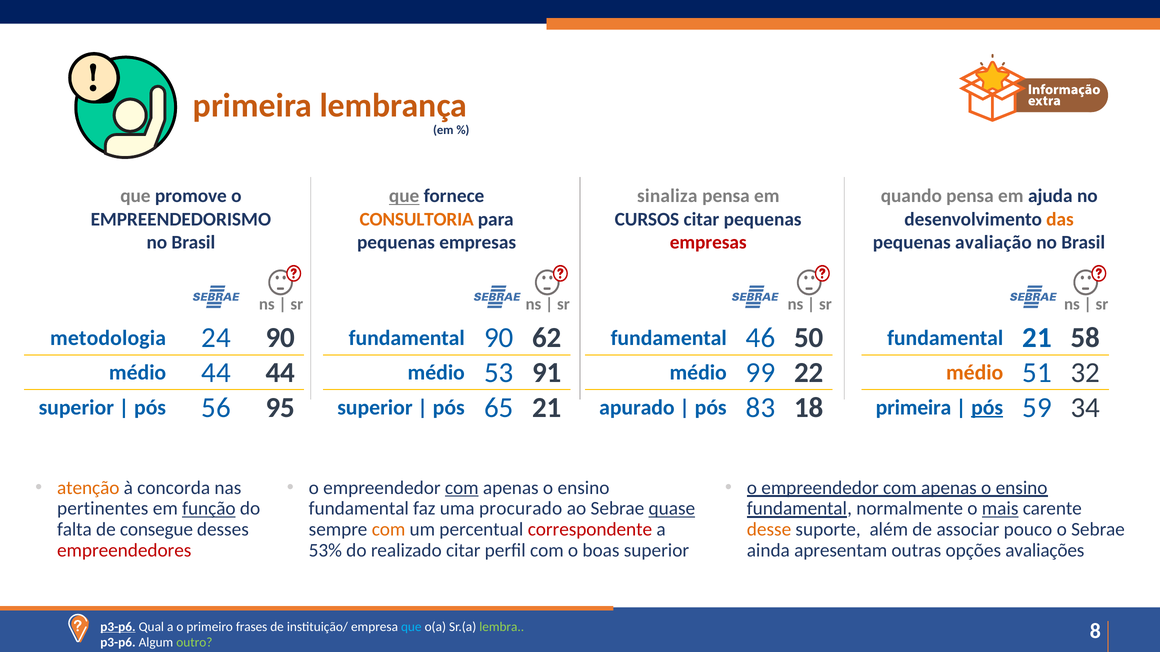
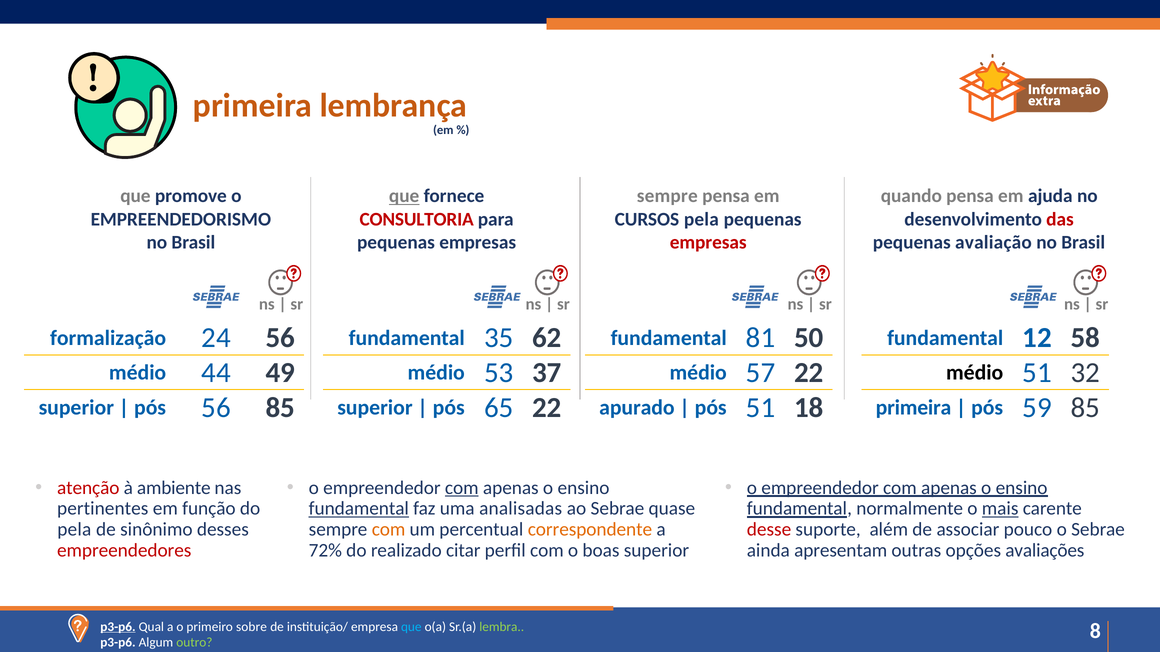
sinaliza: sinaliza -> sempre (667, 196)
CONSULTORIA colour: orange -> red (417, 219)
CURSOS citar: citar -> pela (701, 219)
das colour: orange -> red (1060, 219)
metodologia: metodologia -> formalização (108, 338)
24 90: 90 -> 56 (280, 338)
fundamental 90: 90 -> 35 (499, 338)
46: 46 -> 81 (761, 338)
fundamental 21: 21 -> 12 (1037, 338)
44 44: 44 -> 49 (280, 373)
91: 91 -> 37 (547, 373)
99: 99 -> 57 (761, 373)
médio colour: orange -> black (975, 373)
56 95: 95 -> 85 (280, 408)
65 21: 21 -> 22 (547, 408)
pós 83: 83 -> 51 (761, 408)
pós underline: present -> none (987, 408)
59 34: 34 -> 85 (1085, 408)
atenção colour: orange -> red (88, 488)
concorda: concorda -> ambiente (174, 488)
função underline: present -> none (209, 509)
fundamental underline: none -> present (359, 509)
procurado: procurado -> analisadas (521, 509)
quase underline: present -> none (672, 509)
falta: falta -> pela (74, 530)
consegue: consegue -> sinônimo (156, 530)
correspondente colour: red -> orange (590, 530)
desse colour: orange -> red (769, 530)
53%: 53% -> 72% (325, 551)
frases: frases -> sobre (251, 627)
